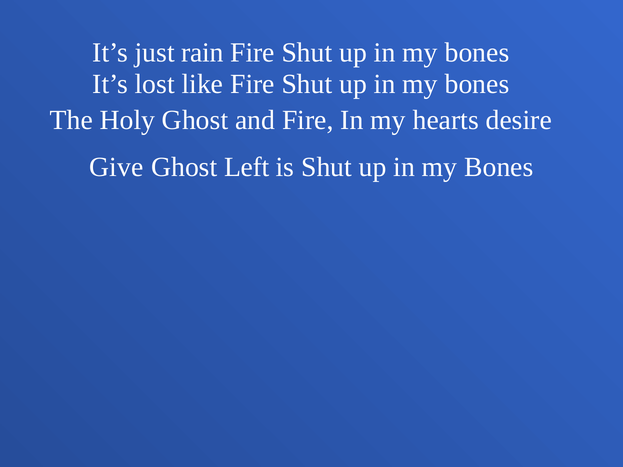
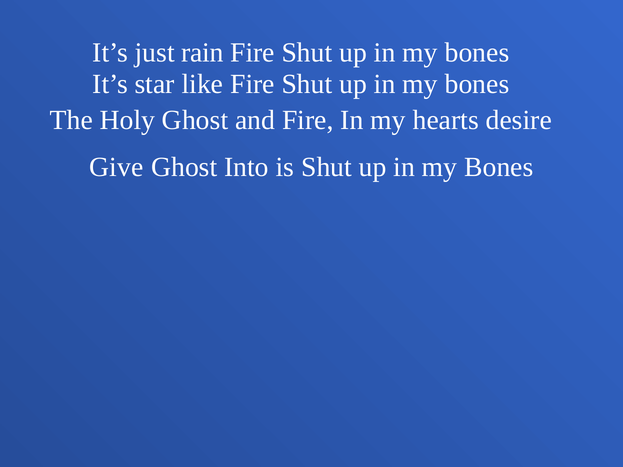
lost: lost -> star (155, 84)
Left: Left -> Into (247, 167)
